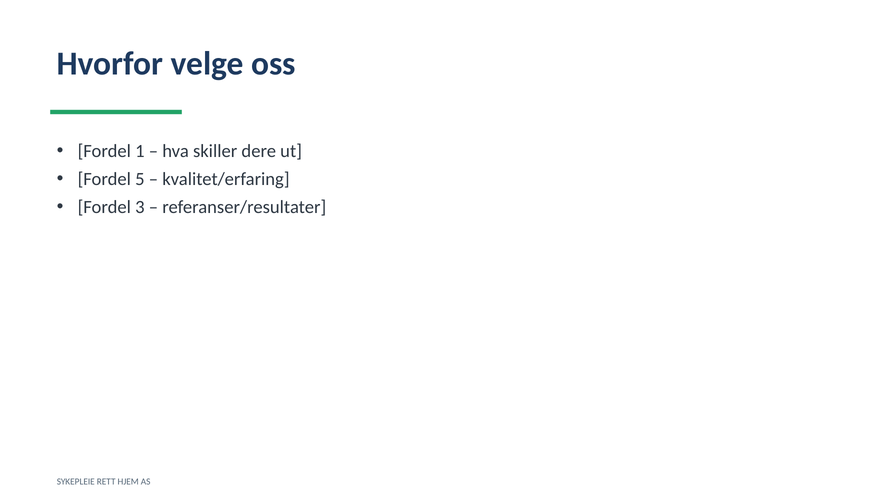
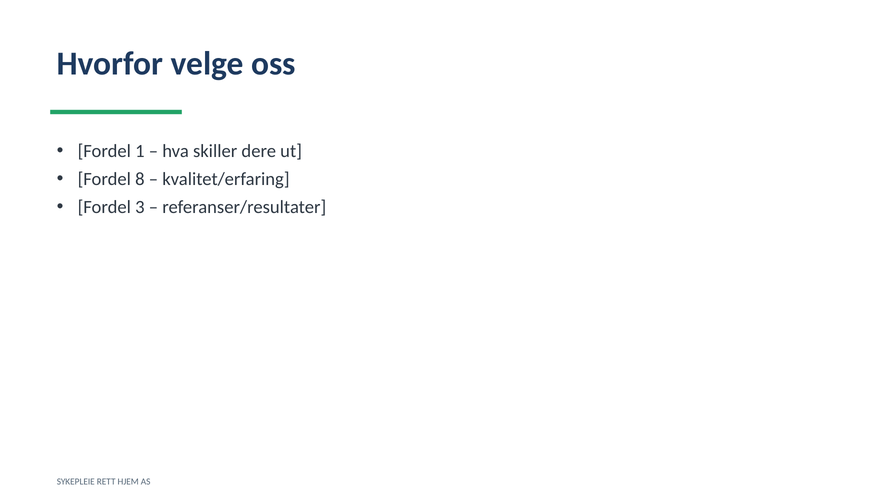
5: 5 -> 8 (140, 179)
